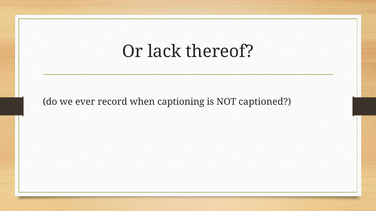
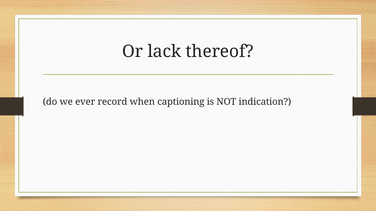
captioned: captioned -> indication (265, 102)
